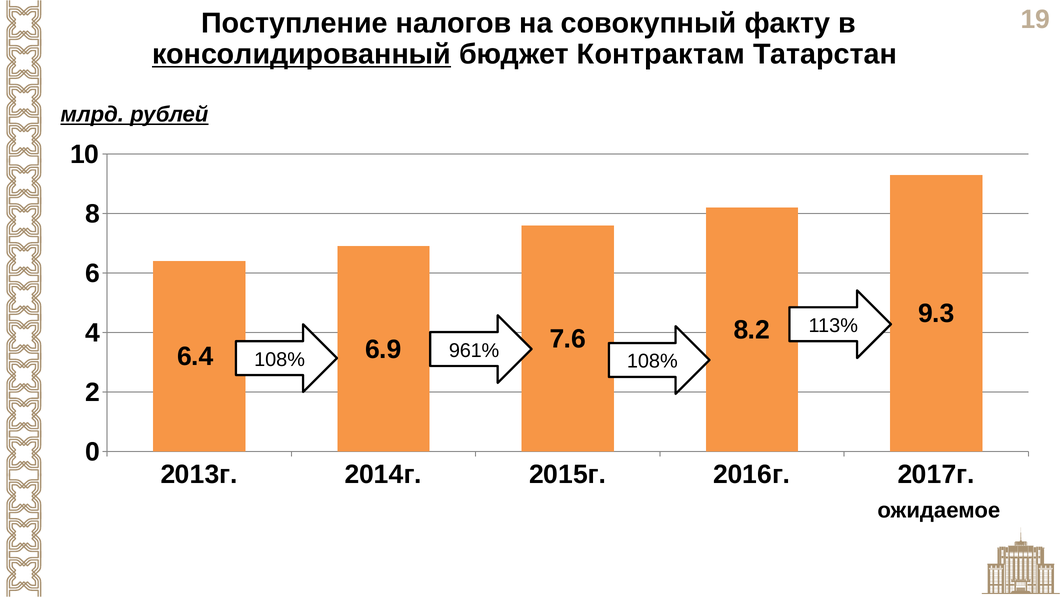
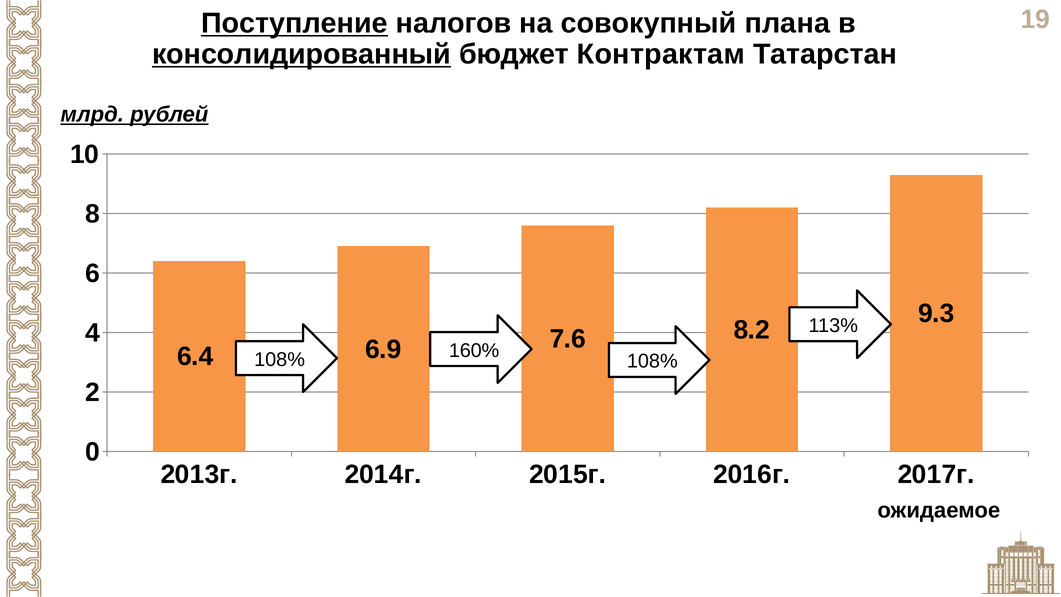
Поступление underline: none -> present (294, 23)
факту: факту -> плана (787, 23)
961%: 961% -> 160% (474, 350)
